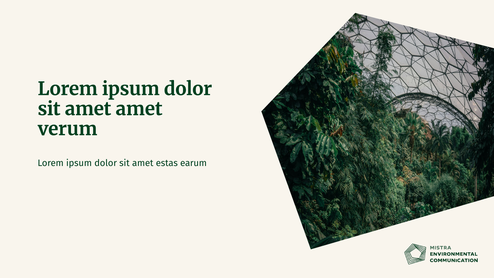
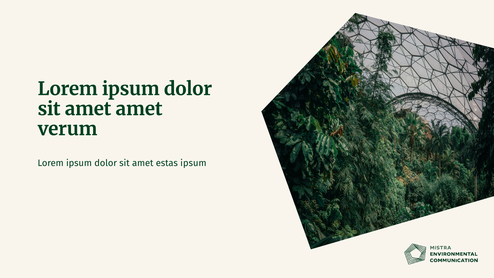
estas earum: earum -> ipsum (193, 163)
